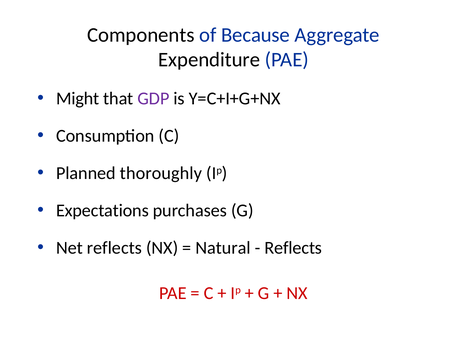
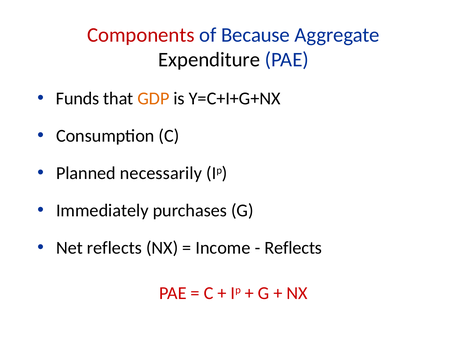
Components colour: black -> red (141, 35)
Might: Might -> Funds (78, 99)
GDP colour: purple -> orange (153, 99)
thoroughly: thoroughly -> necessarily (161, 173)
Expectations: Expectations -> Immediately (102, 211)
Natural: Natural -> Income (223, 248)
